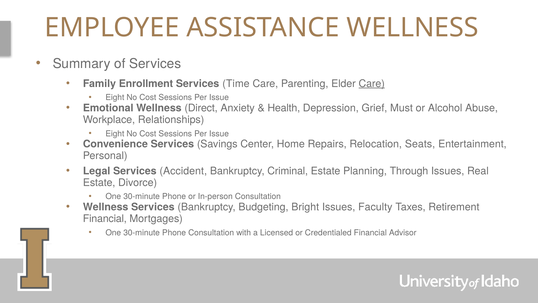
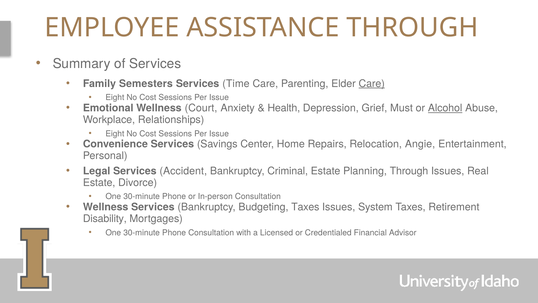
ASSISTANCE WELLNESS: WELLNESS -> THROUGH (412, 28)
Enrollment: Enrollment -> Semesters (146, 83)
Direct: Direct -> Court (201, 108)
Alcohol underline: none -> present (445, 108)
Seats: Seats -> Angie (420, 144)
Budgeting Bright: Bright -> Taxes (305, 207)
Faculty: Faculty -> System (375, 207)
Financial: Financial -> Disability (105, 218)
